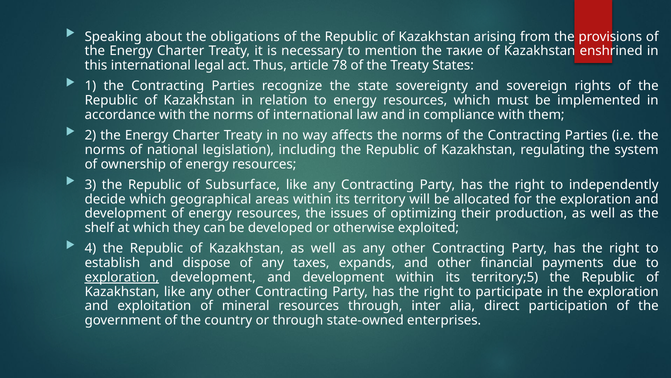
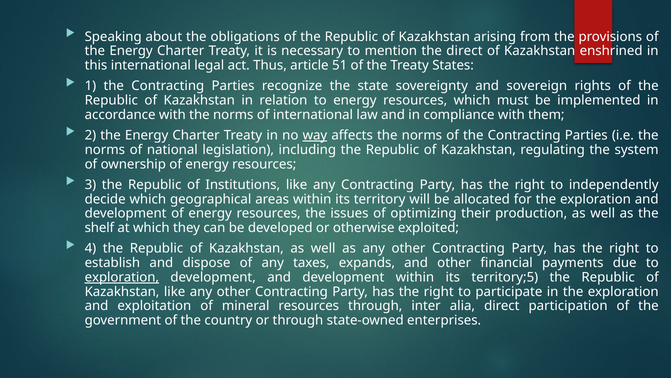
the такие: такие -> direct (464, 51)
78: 78 -> 51 (340, 65)
way underline: none -> present (315, 135)
Subsurface: Subsurface -> Institutions (243, 185)
